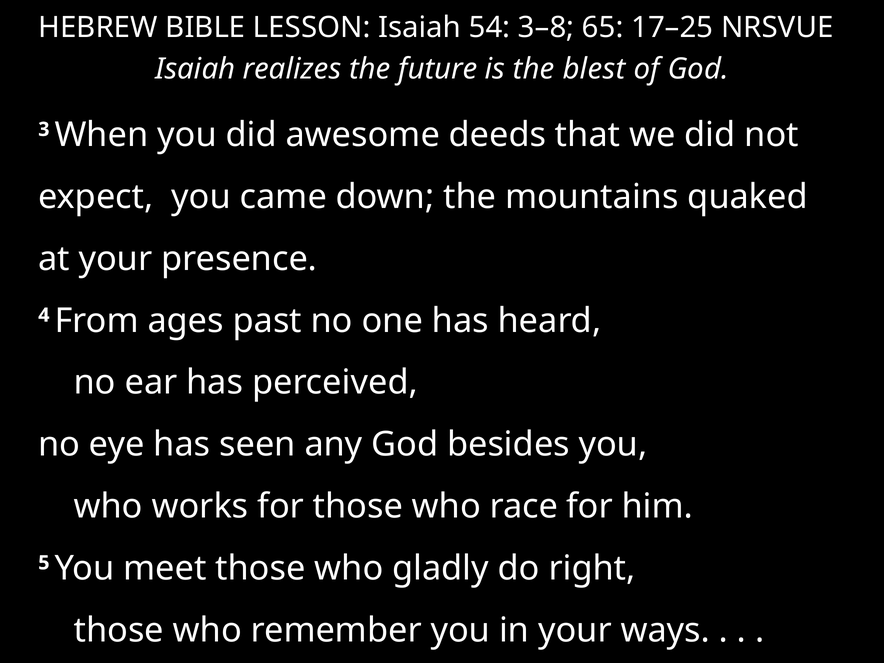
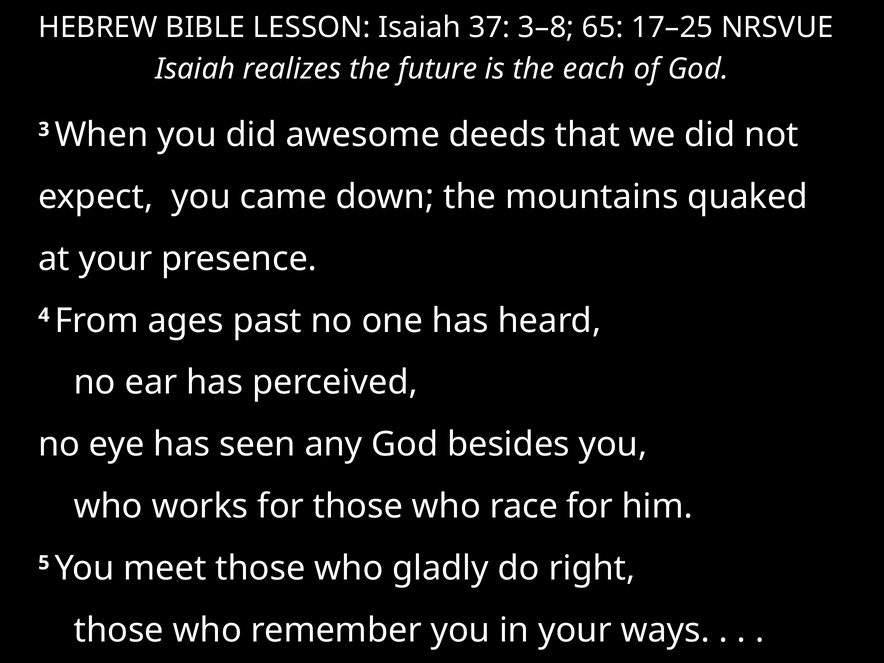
54: 54 -> 37 (490, 28)
blest: blest -> each (594, 69)
